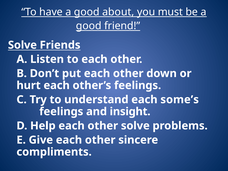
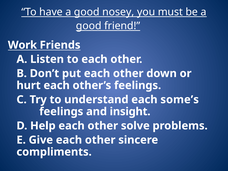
about: about -> nosey (118, 12)
Solve: Solve -> Work (22, 45)
